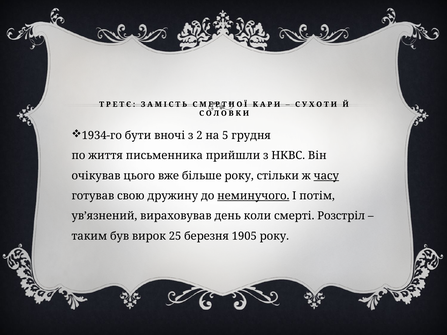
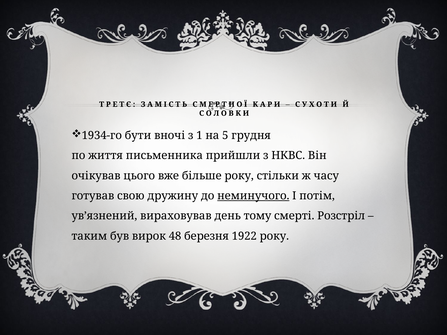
2: 2 -> 1 (199, 136)
часу underline: present -> none (326, 176)
коли: коли -> тому (258, 216)
25: 25 -> 48 (175, 236)
1905: 1905 -> 1922 (244, 236)
